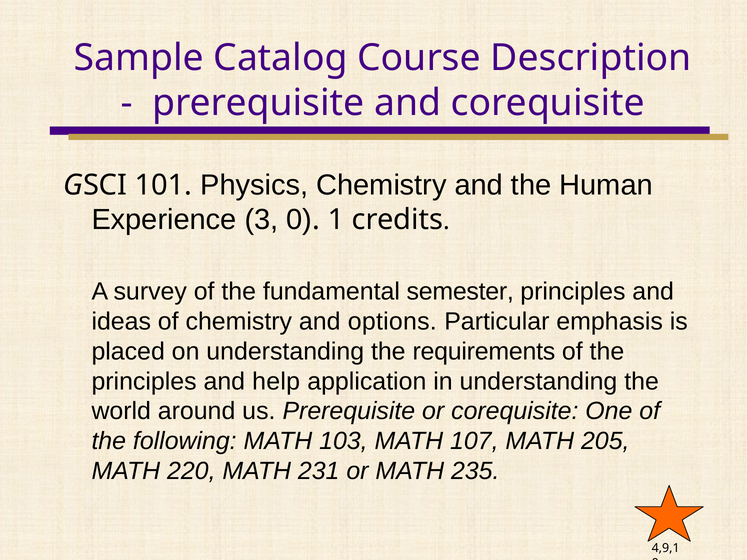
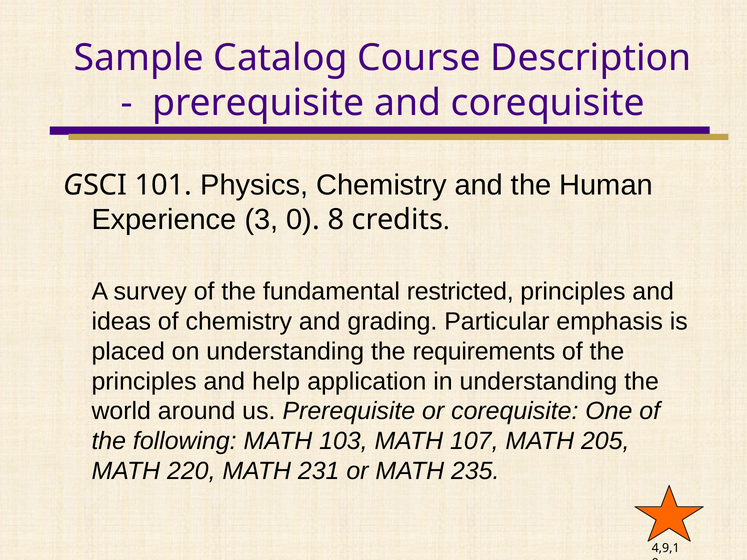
1: 1 -> 8 (336, 220)
semester: semester -> restricted (460, 292)
options: options -> grading (392, 322)
